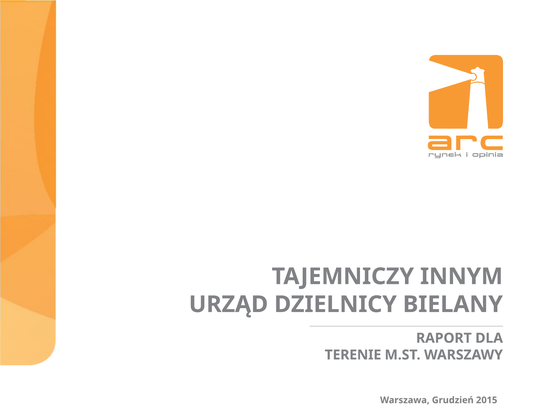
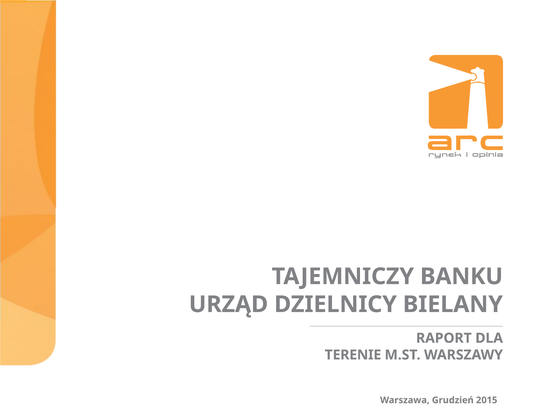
INNYM: INNYM -> BANKU (462, 276)
